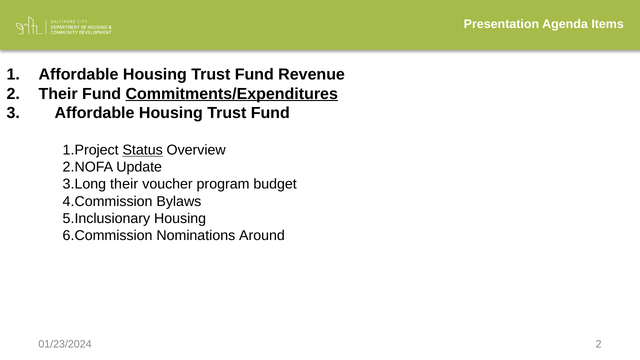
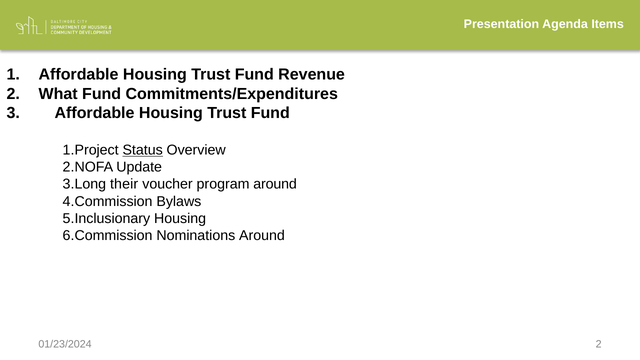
2 Their: Their -> What (58, 94)
Commitments/Expenditures underline: present -> none (232, 94)
program budget: budget -> around (275, 184)
